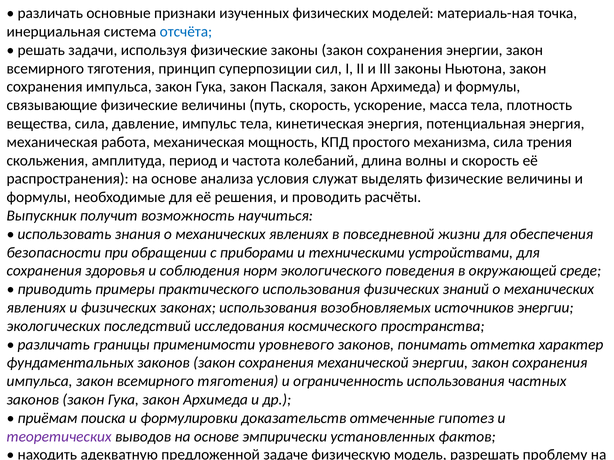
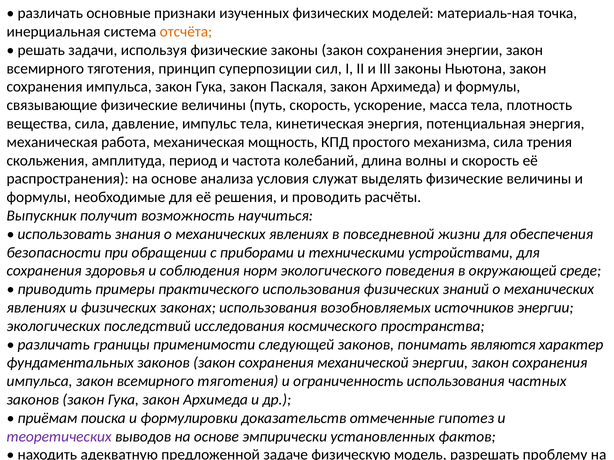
отсчёта colour: blue -> orange (186, 32)
уровневого: уровневого -> следующей (296, 345)
отметка: отметка -> являются (503, 345)
